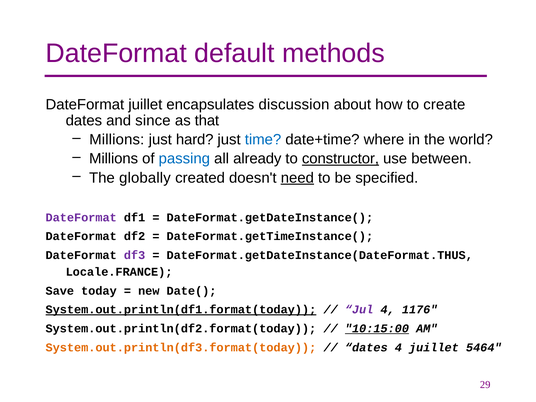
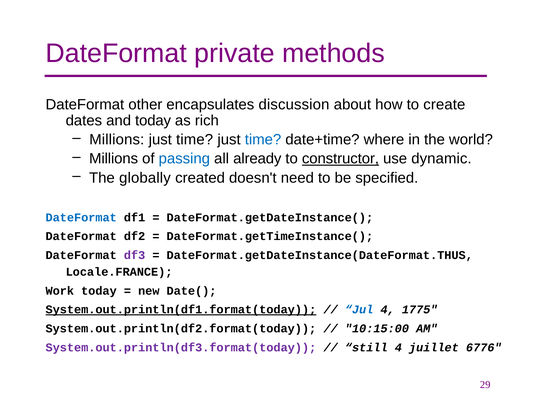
default: default -> private (235, 53)
DateFormat juillet: juillet -> other (145, 104)
and since: since -> today (153, 121)
that: that -> rich (207, 121)
hard: hard -> time (195, 140)
between: between -> dynamic (441, 159)
need underline: present -> none (297, 178)
DateFormat colour: purple -> blue (81, 217)
Save: Save -> Work (60, 291)
Jul colour: purple -> blue (359, 310)
1176: 1176 -> 1775 (420, 310)
10:15:00 underline: present -> none (377, 329)
System.out.println(df3.format(today colour: orange -> purple (181, 348)
dates: dates -> still (366, 348)
5464: 5464 -> 6776 (484, 348)
